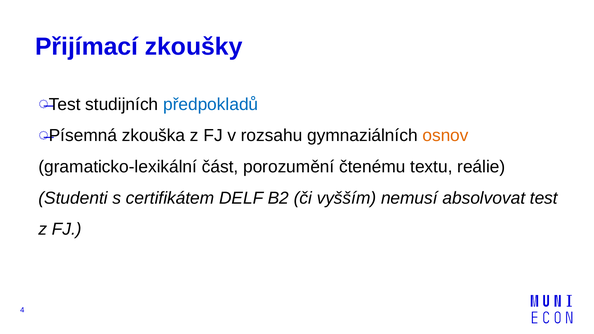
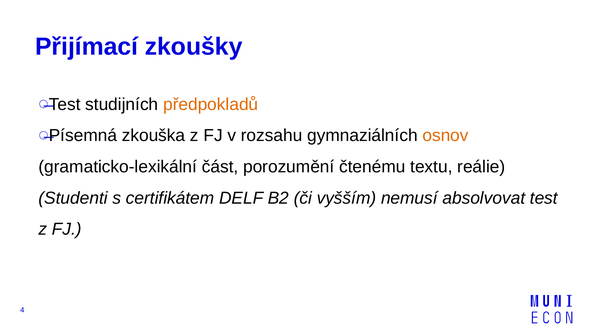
předpokladů colour: blue -> orange (211, 104)
